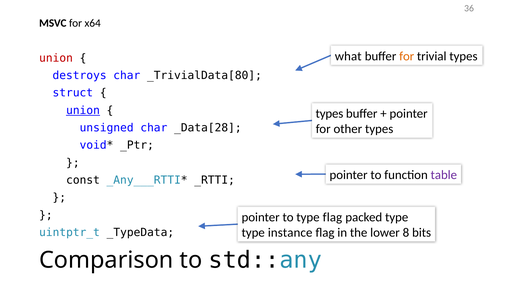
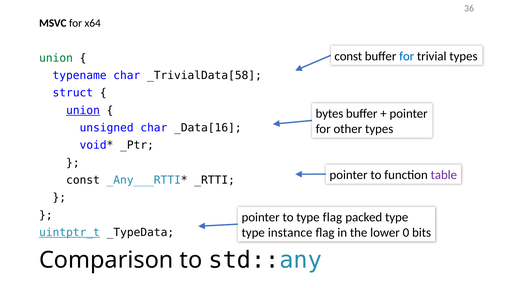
what: what -> const (348, 56)
for colour: orange -> blue (407, 56)
union colour: red -> green (56, 58)
destroys: destroys -> typename (80, 76)
_TrivialData[80: _TrivialData[80 -> _TrivialData[58 (204, 76)
types: types -> bytes (329, 114)
_Data[28: _Data[28 -> _Data[16 (208, 128)
uintptr_t underline: none -> present (69, 233)
8: 8 -> 0 (406, 233)
